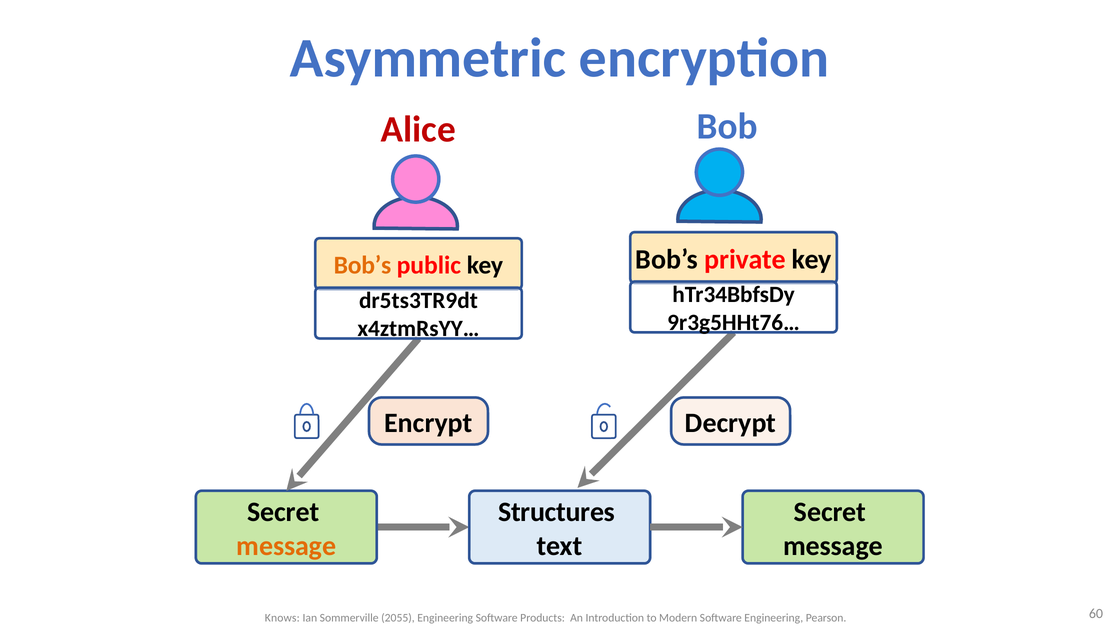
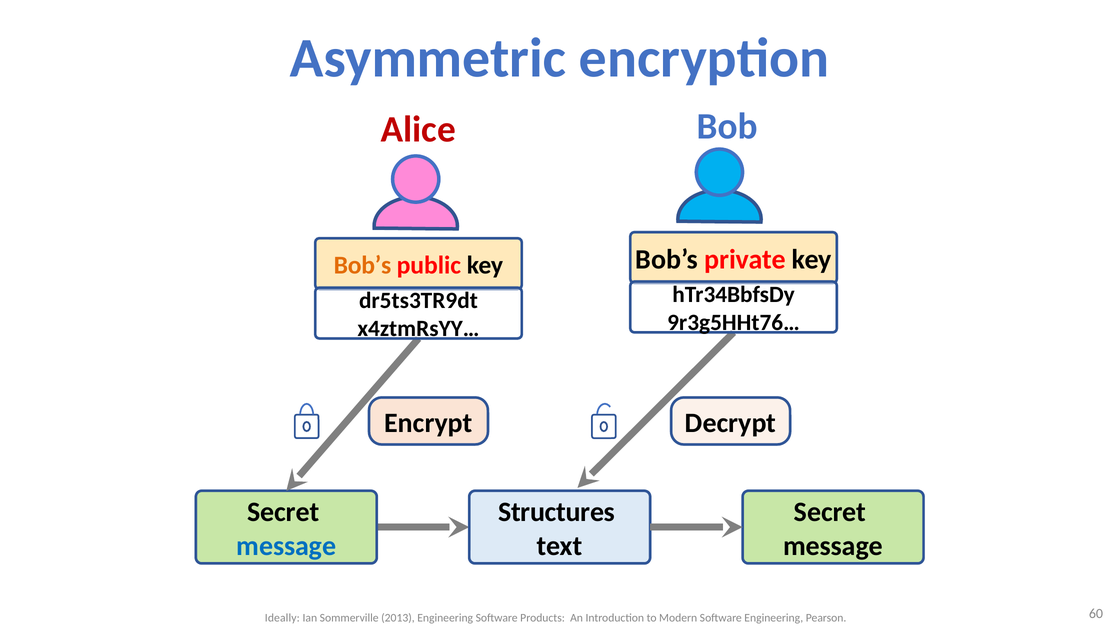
message colour: orange -> blue (286, 546)
Knows: Knows -> Ideally (282, 618)
2055: 2055 -> 2013 (398, 618)
